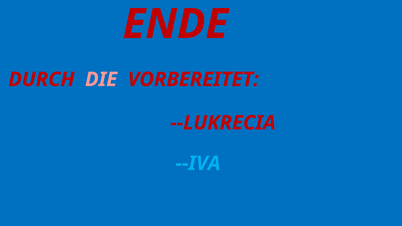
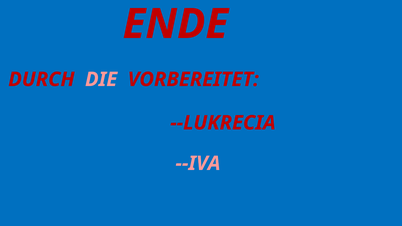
--IVA colour: light blue -> pink (198, 163)
